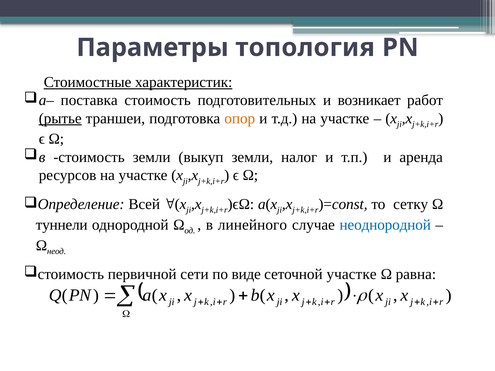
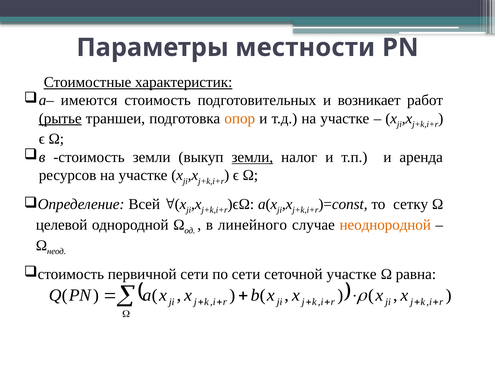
топология: топология -> местности (305, 48)
поставка: поставка -> имеются (89, 100)
земли underline: none -> present (252, 157)
туннели: туннели -> целевой (62, 225)
неоднородной colour: blue -> orange (385, 225)
по виде: виде -> сети (246, 274)
